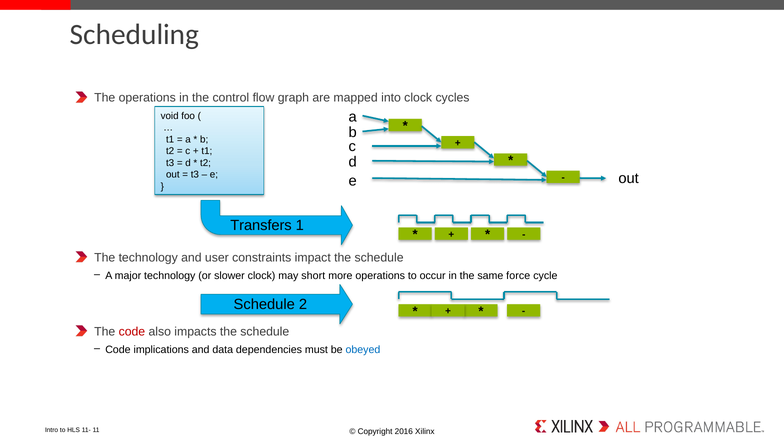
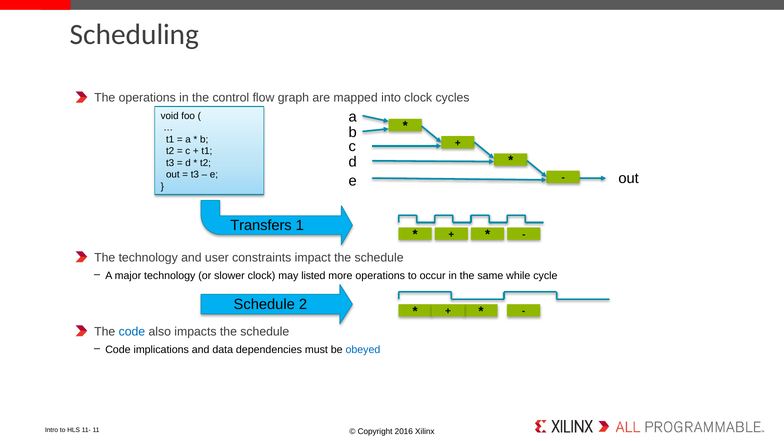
short: short -> listed (313, 276)
force: force -> while (518, 276)
code colour: red -> blue (132, 332)
